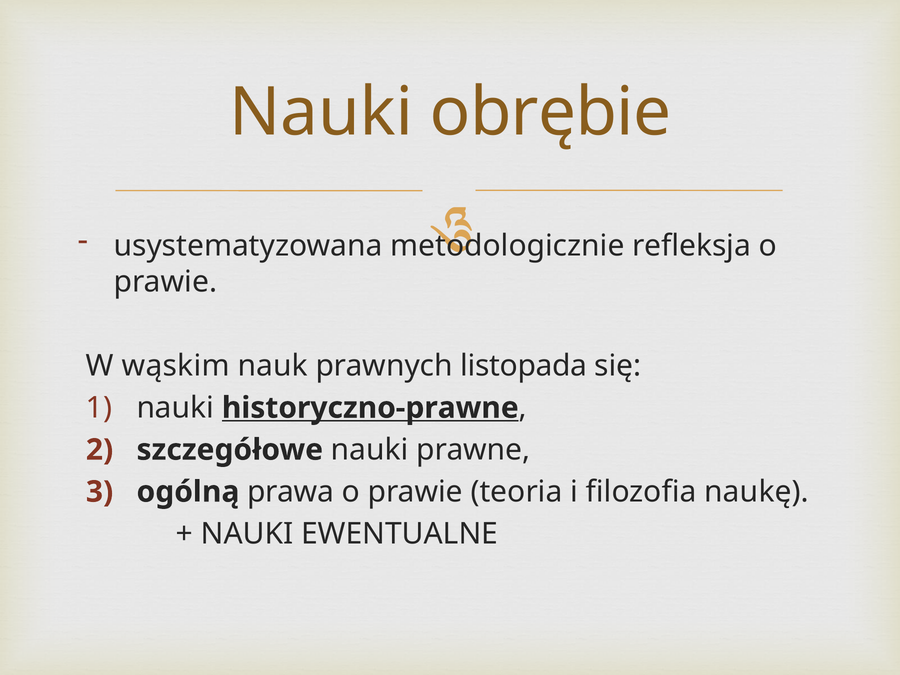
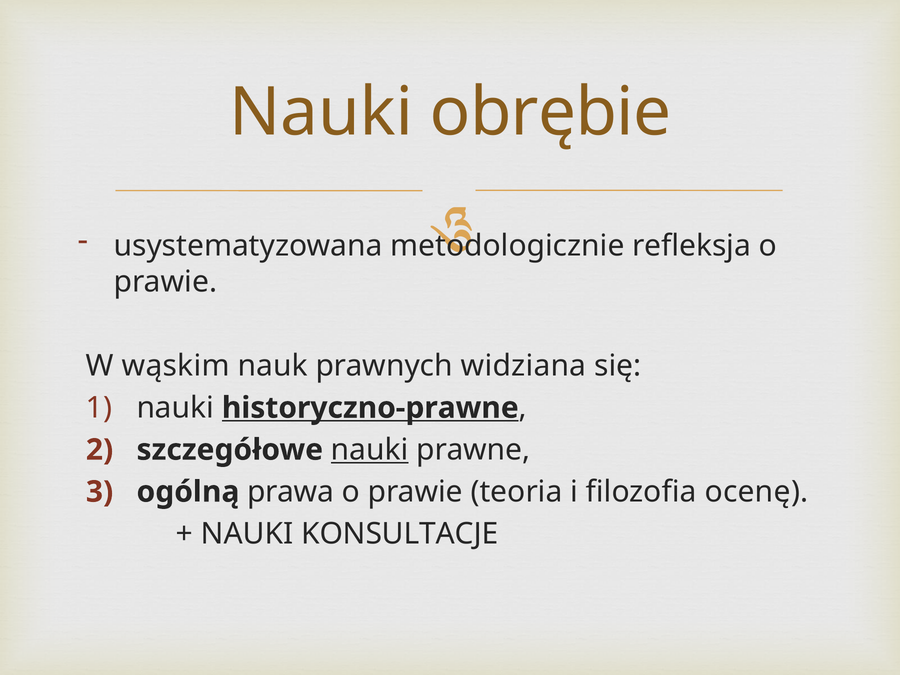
listopada: listopada -> widziana (523, 366)
nauki underline: none -> present (370, 450)
naukę: naukę -> ocenę (756, 492)
EWENTUALNE: EWENTUALNE -> KONSULTACJE (400, 534)
